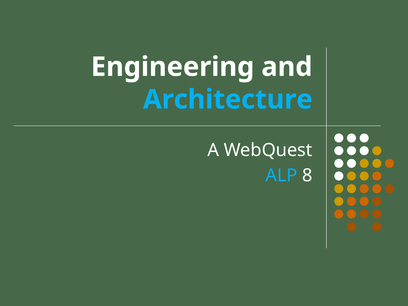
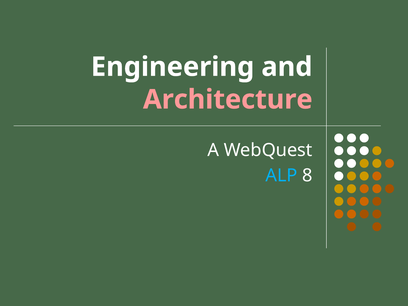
Architecture colour: light blue -> pink (228, 100)
